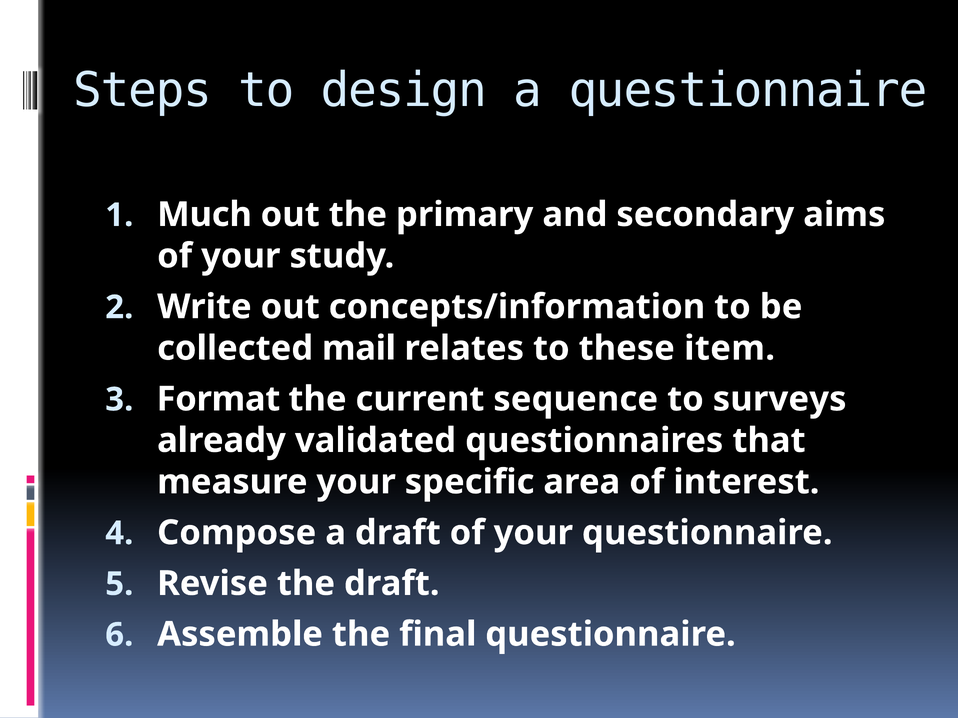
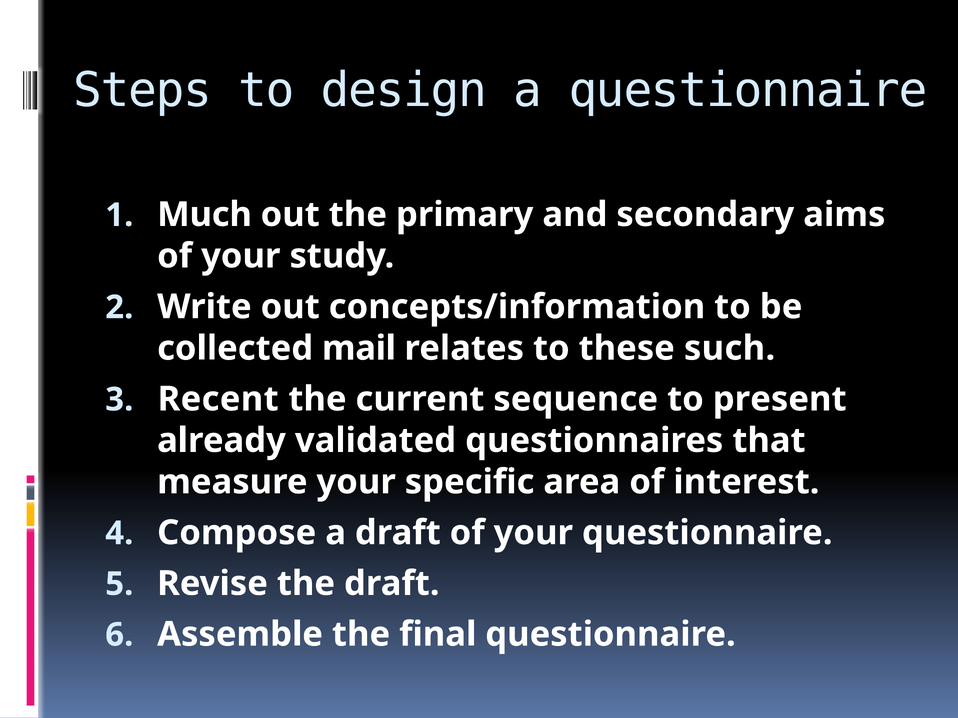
item: item -> such (730, 349)
Format: Format -> Recent (218, 399)
surveys: surveys -> present (780, 399)
